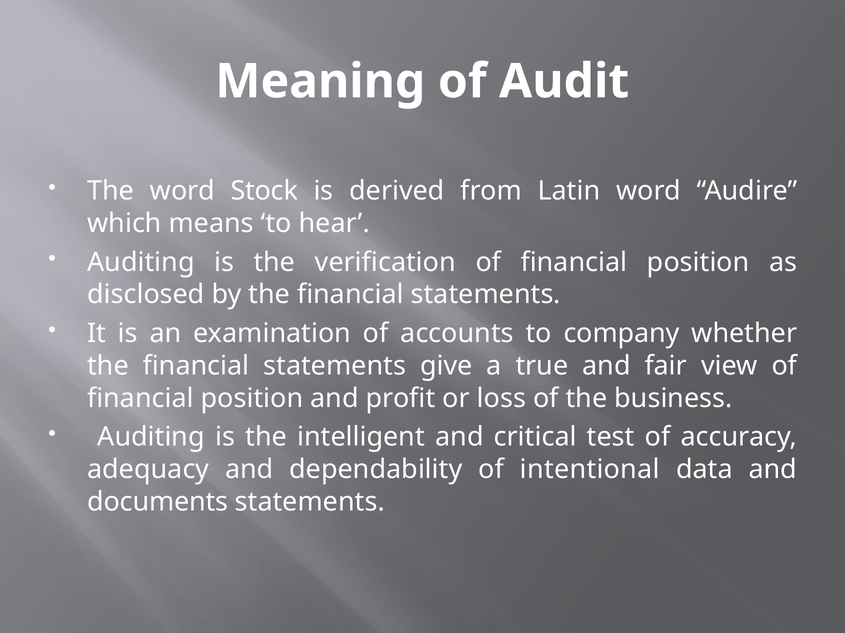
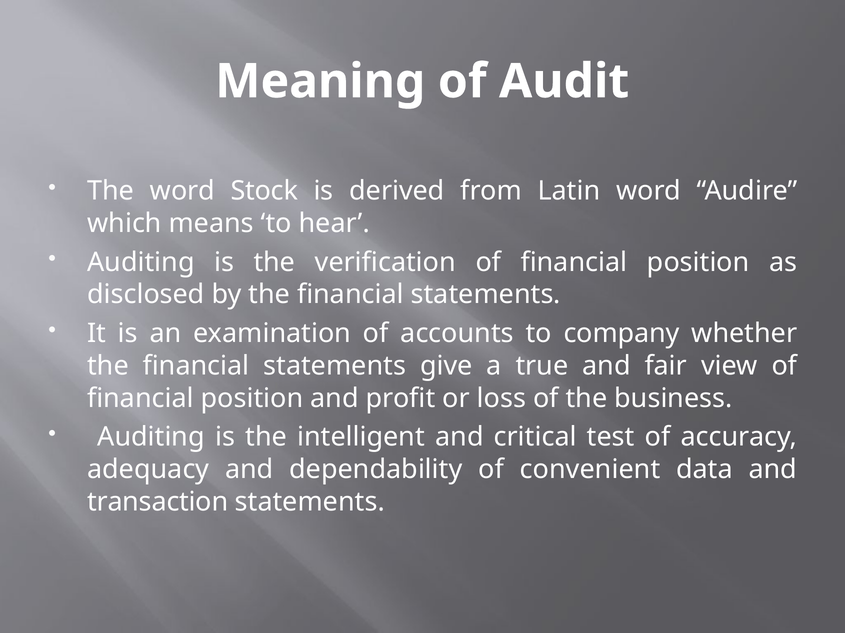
intentional: intentional -> convenient (590, 470)
documents: documents -> transaction (158, 502)
